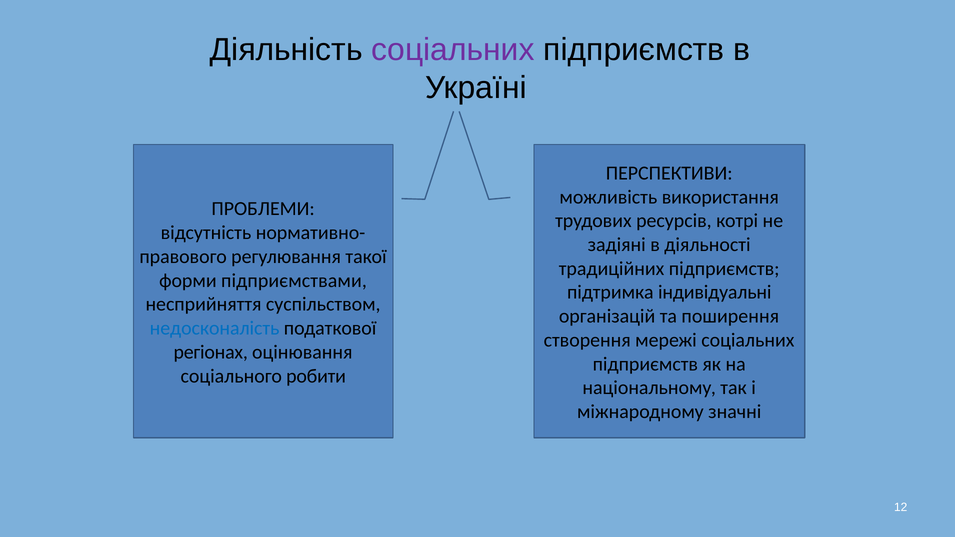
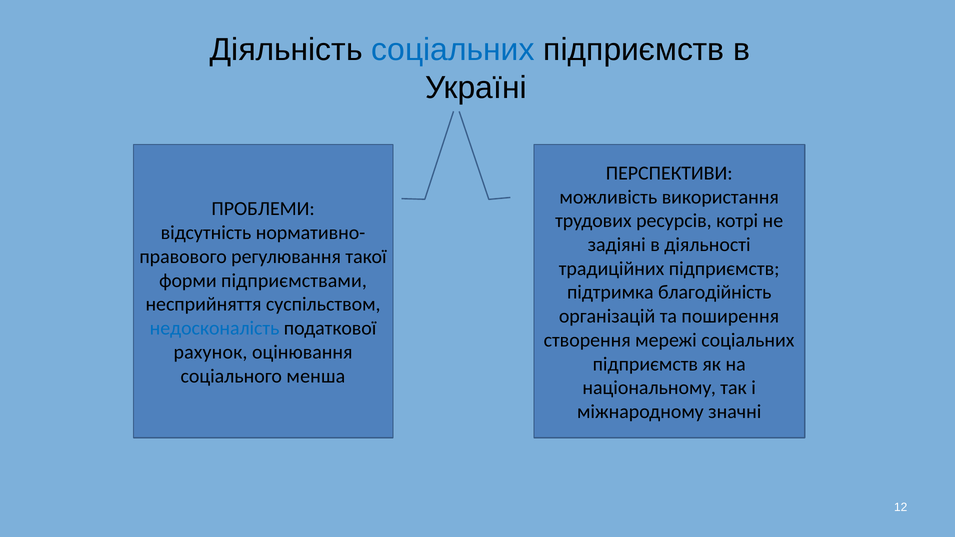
соціальних colour: purple -> blue (453, 50)
індивідуальні: індивідуальні -> благодійність (715, 293)
регіонах: регіонах -> рахунок (211, 352)
робити: робити -> менша (316, 376)
